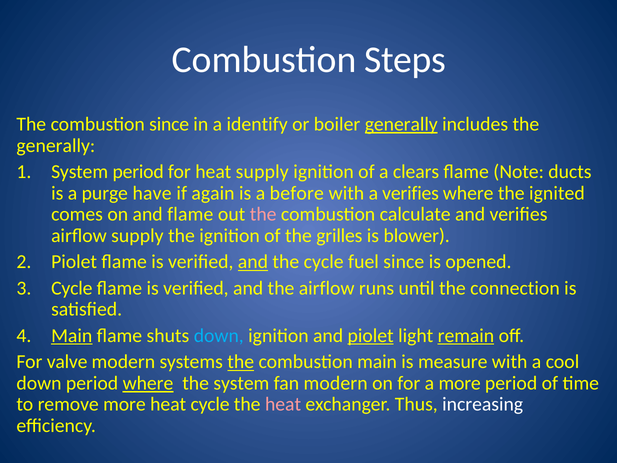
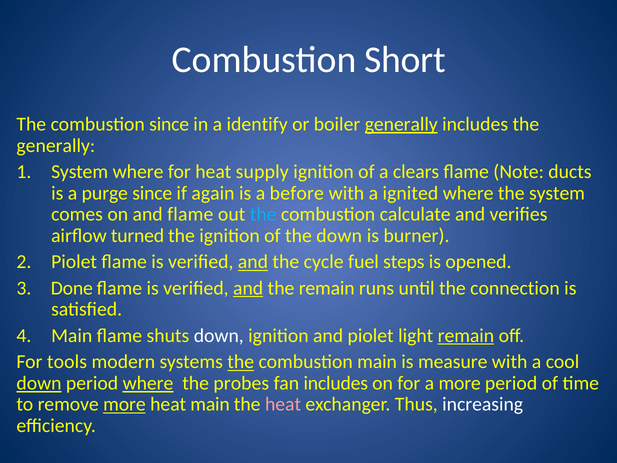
Steps: Steps -> Short (405, 60)
System period: period -> where (138, 172)
purge have: have -> since (152, 193)
a verifies: verifies -> ignited (410, 193)
the ignited: ignited -> system (557, 193)
the colour: pink -> light blue (263, 214)
airflow supply: supply -> turned (138, 236)
the grilles: grilles -> down (339, 236)
blower: blower -> burner (417, 236)
fuel since: since -> steps (404, 262)
Cycle: Cycle -> Done (72, 288)
and underline: none -> present (248, 288)
the airflow: airflow -> remain (327, 288)
Main underline: present -> none (72, 335)
down colour: light blue -> white (219, 335)
piolet underline: present -> none (371, 335)
valve: valve -> tools (67, 362)
down underline: none -> present (39, 383)
the system: system -> probes (241, 383)
fan modern: modern -> includes (336, 383)
more underline: none -> present (124, 404)
heat cycle: cycle -> main (210, 404)
